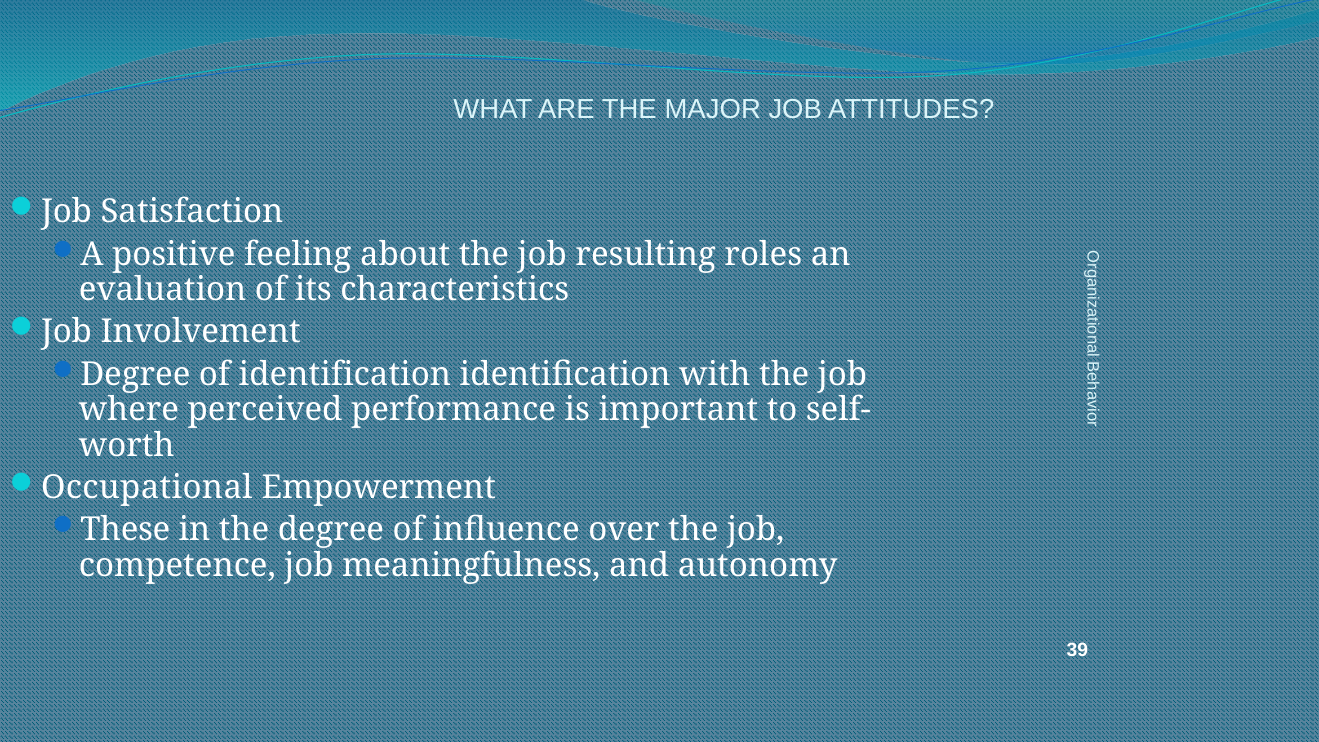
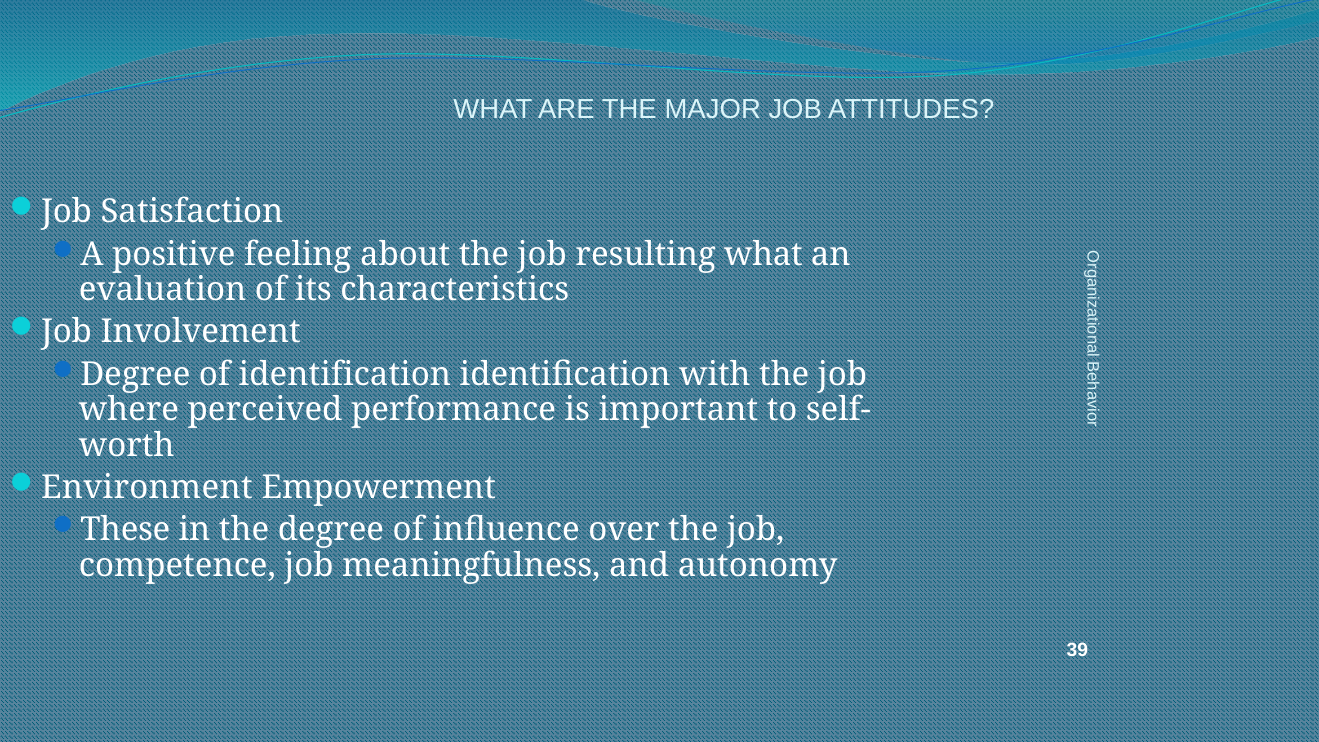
resulting roles: roles -> what (764, 254)
Occupational: Occupational -> Environment (147, 488)
